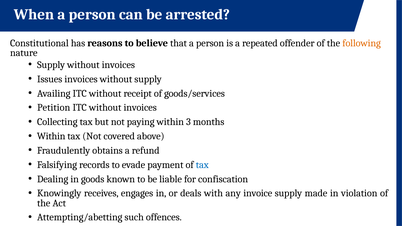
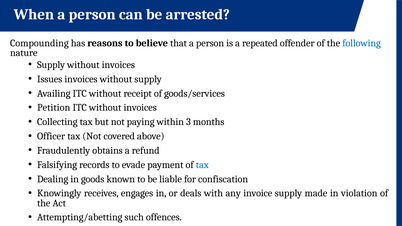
Constitutional: Constitutional -> Compounding (39, 43)
following colour: orange -> blue (362, 43)
Within: Within -> Officer (51, 136)
